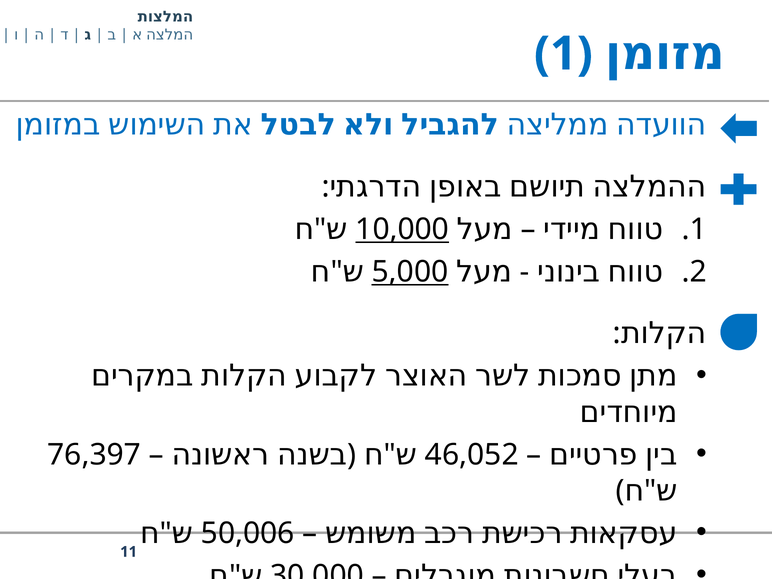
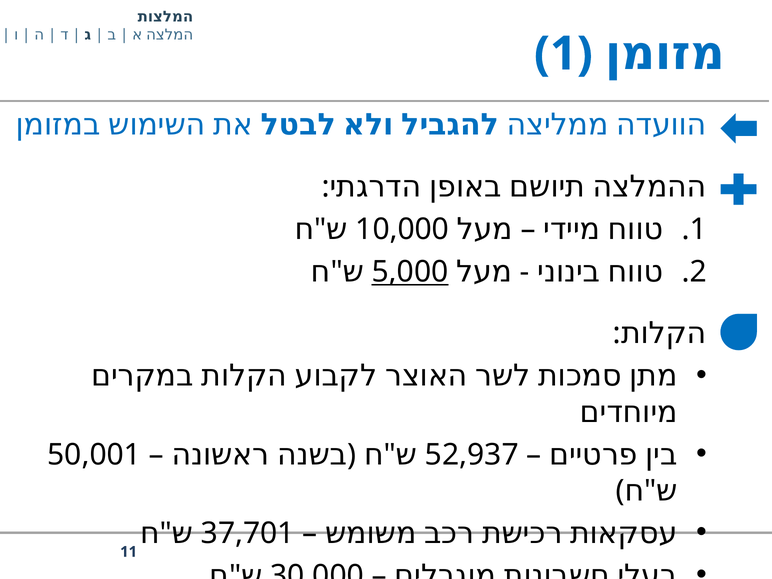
10,000 underline: present -> none (402, 229)
76,397: 76,397 -> 50,001 (94, 455)
46,052: 46,052 -> 52,937 (472, 455)
50,006: 50,006 -> 37,701 (248, 533)
